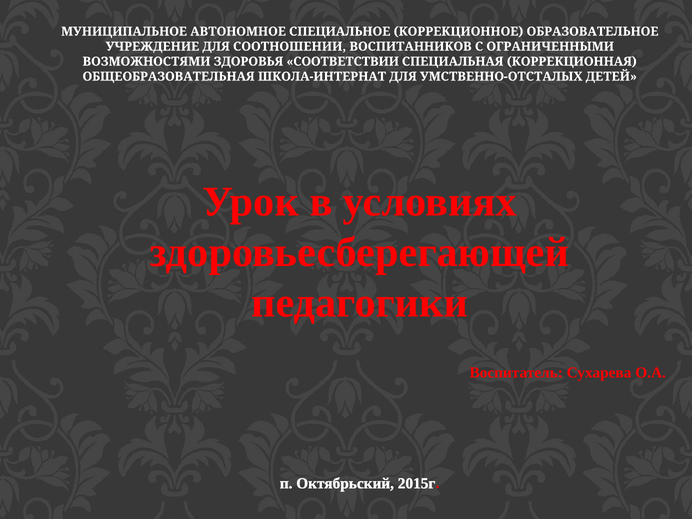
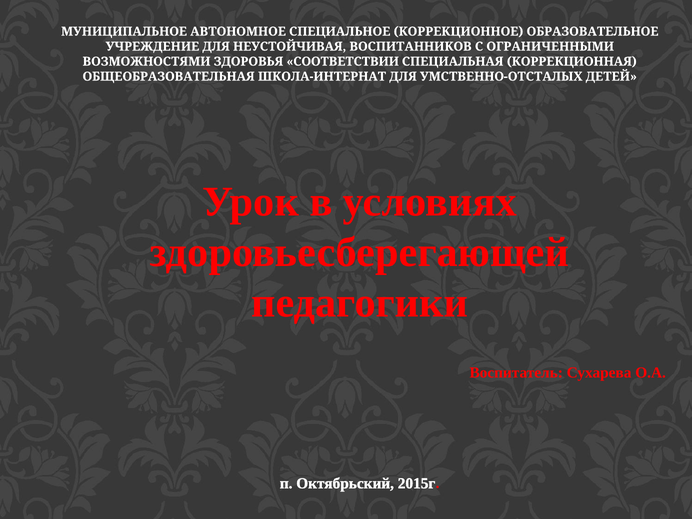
СООТНОШЕНИИ: СООТНОШЕНИИ -> НЕУСТОЙЧИВАЯ (290, 47)
